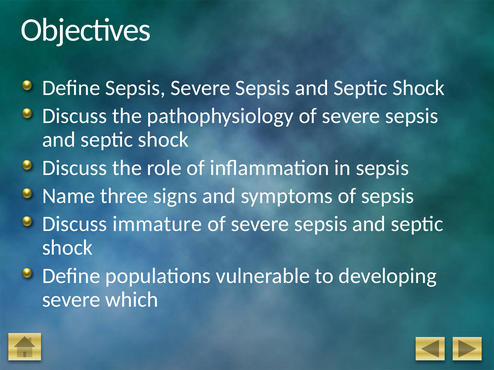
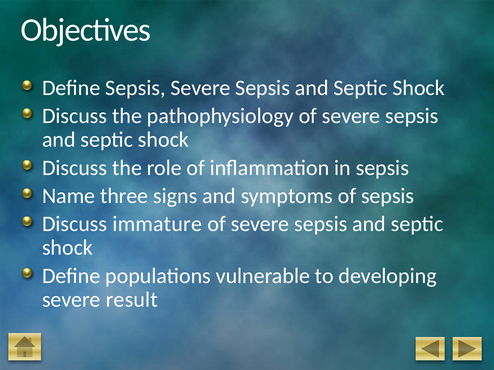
which: which -> result (132, 300)
